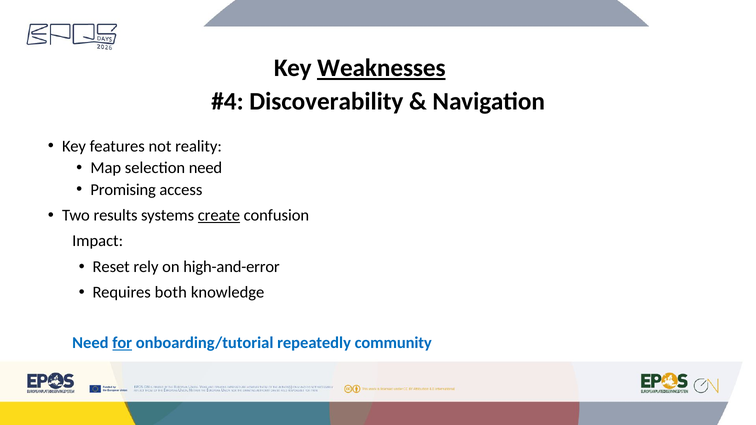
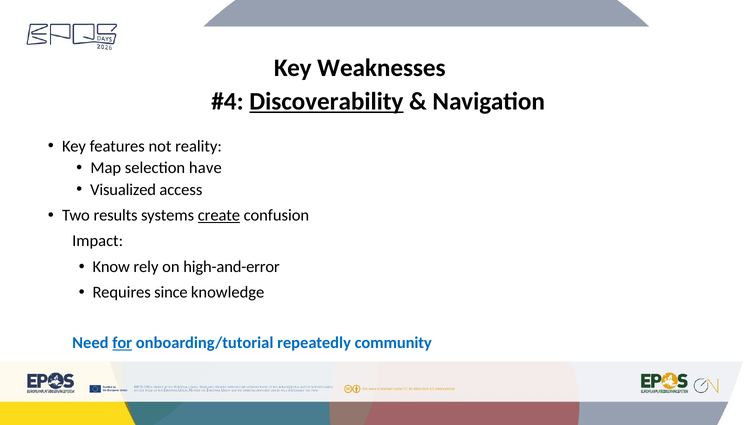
Weaknesses underline: present -> none (381, 68)
Discoverability underline: none -> present (326, 102)
need: need -> have (205, 168)
Promising: Promising -> Visualized (123, 190)
Reset: Reset -> Know (111, 267)
both: both -> since (171, 293)
